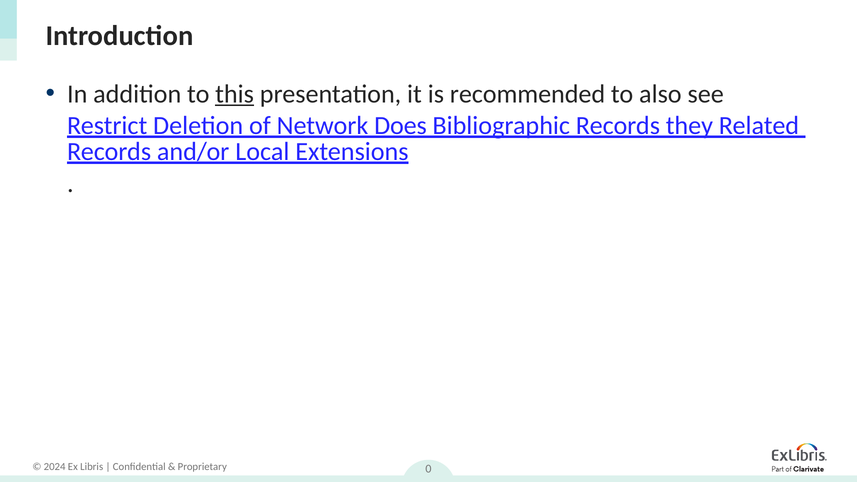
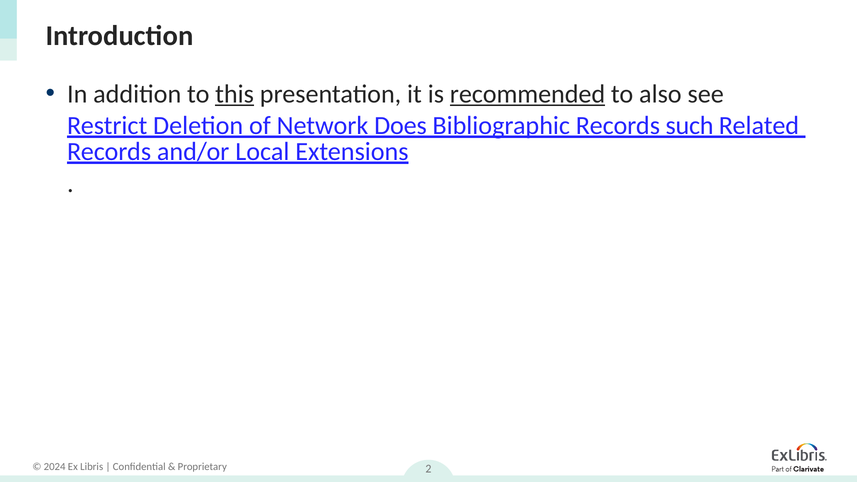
recommended underline: none -> present (528, 94)
they: they -> such (690, 125)
0: 0 -> 2 (429, 469)
